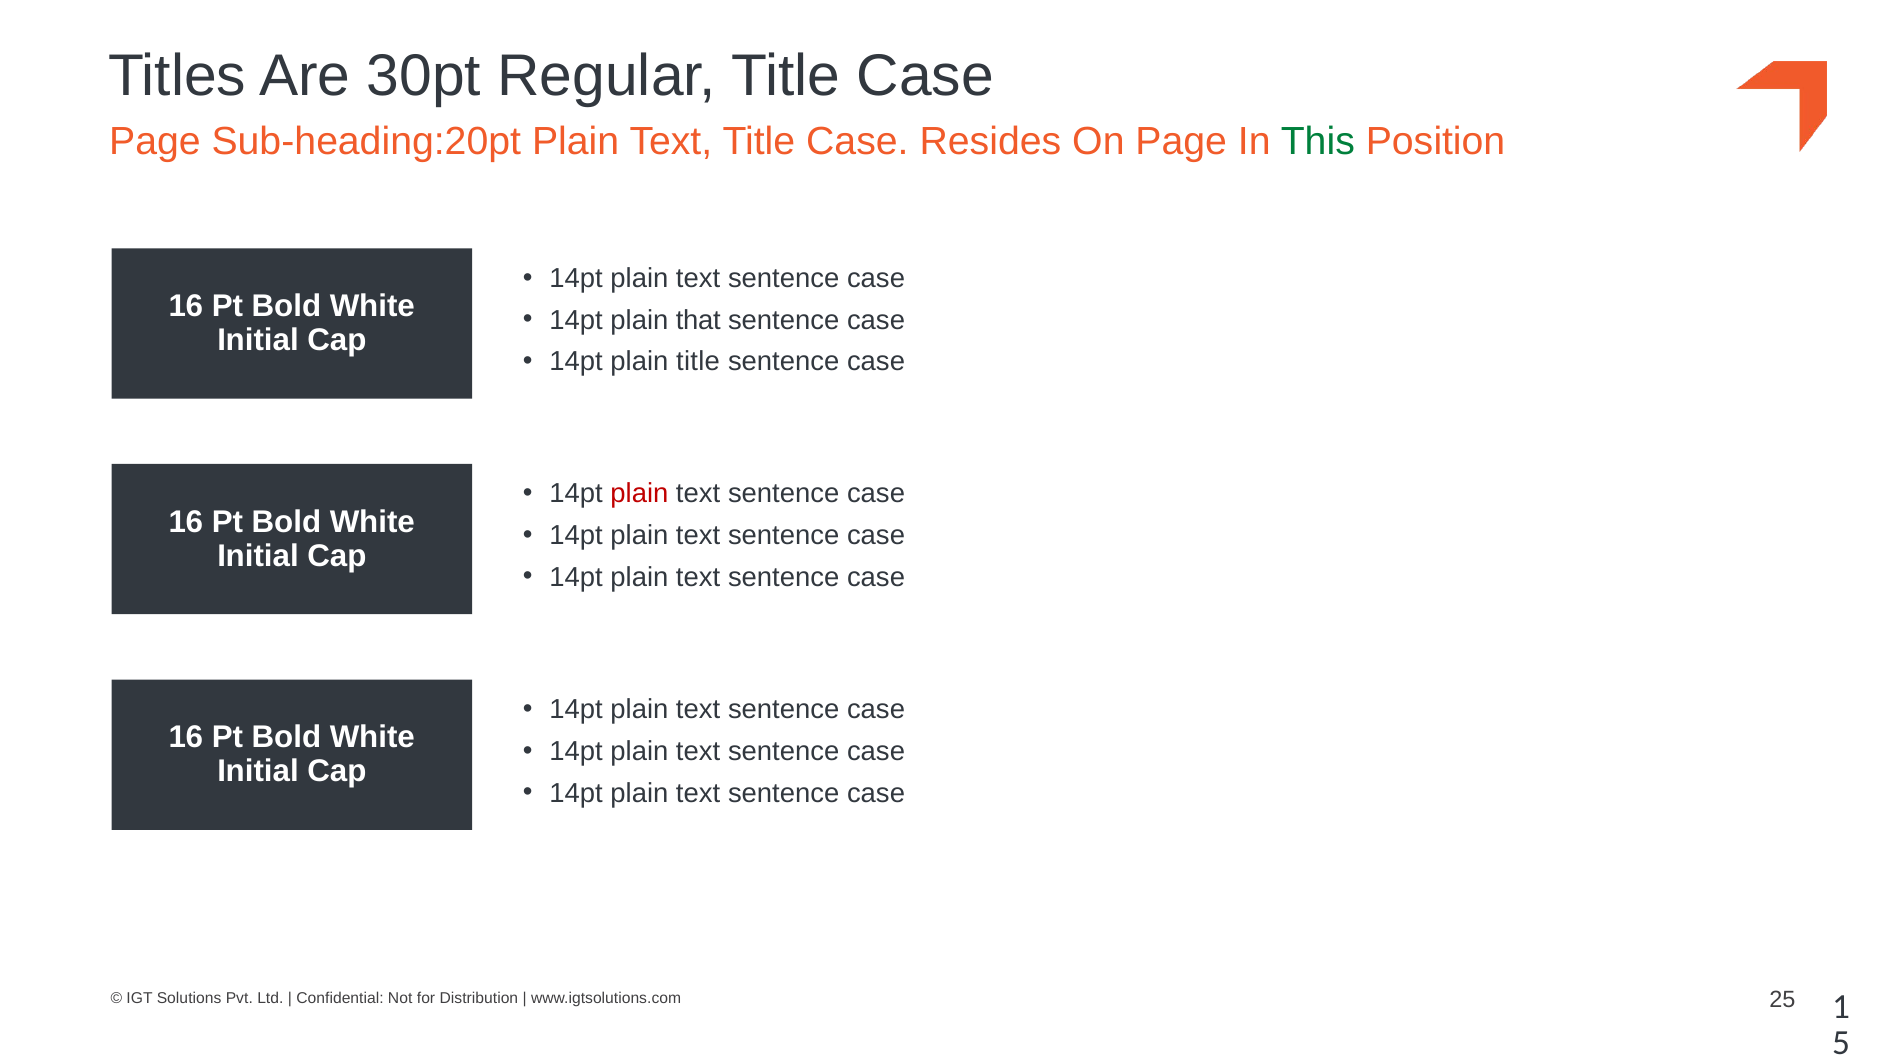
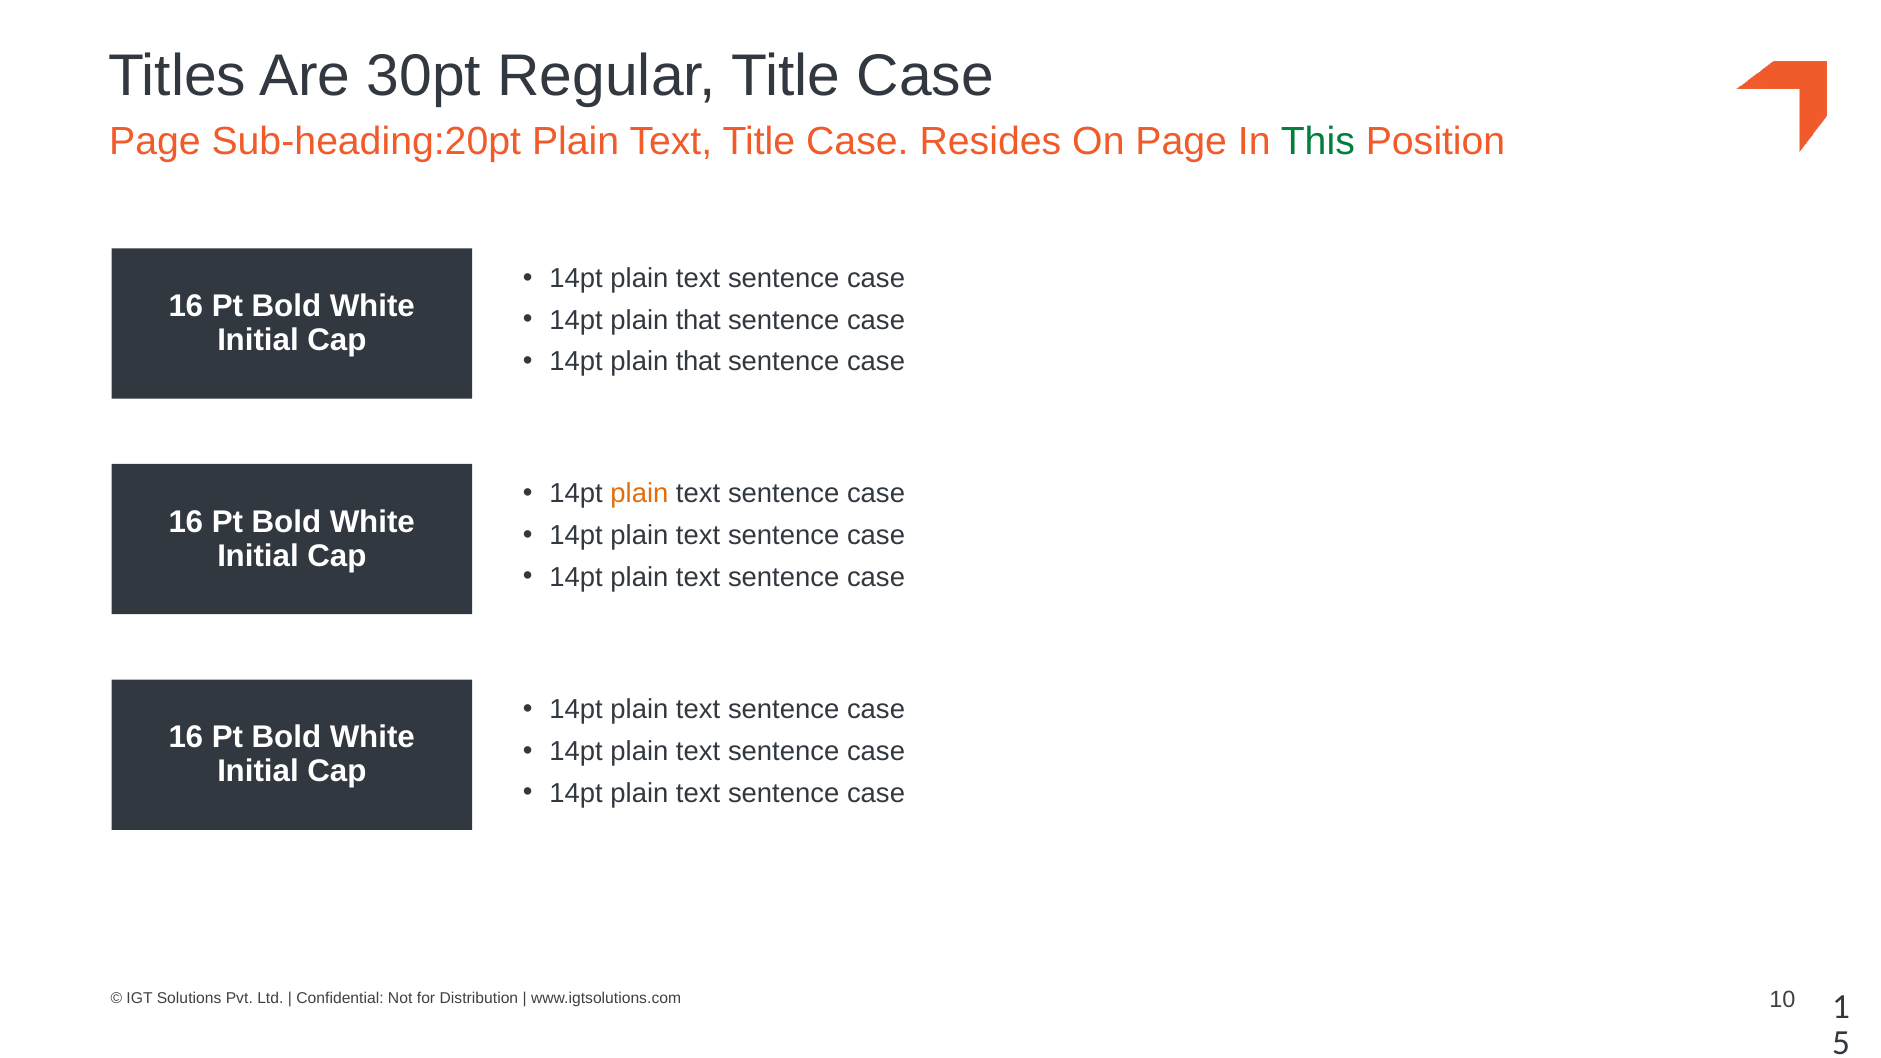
title: title -> that (698, 362)
plain colour: red -> orange (639, 494)
25: 25 -> 10 (1783, 999)
